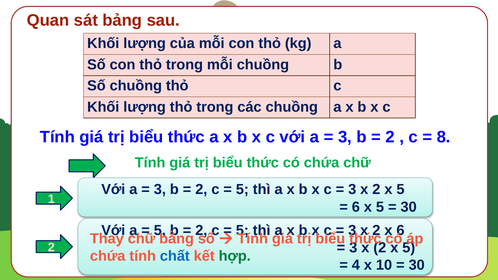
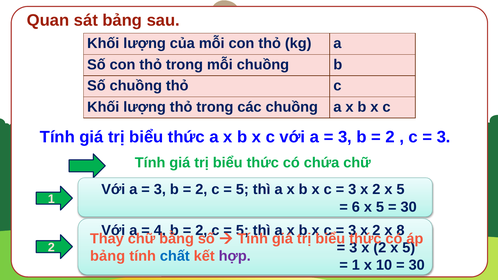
8: 8 -> 3 (444, 137)
5: 5 -> 4 (160, 230)
6: 6 -> 8 (401, 230)
chứa: chứa -> bảng (108, 256)
hợp colour: green -> purple (235, 256)
4: 4 -> 1 (356, 265)
